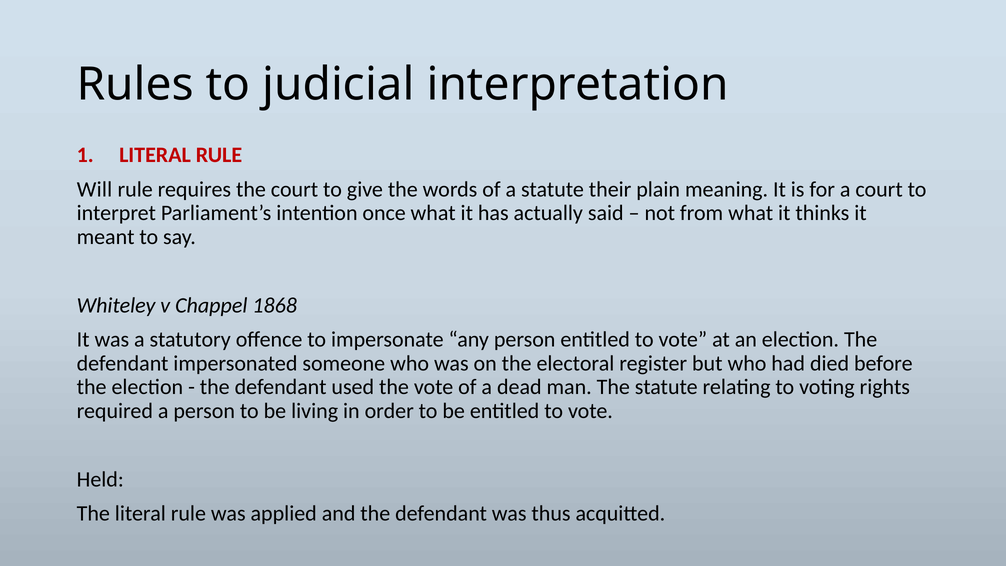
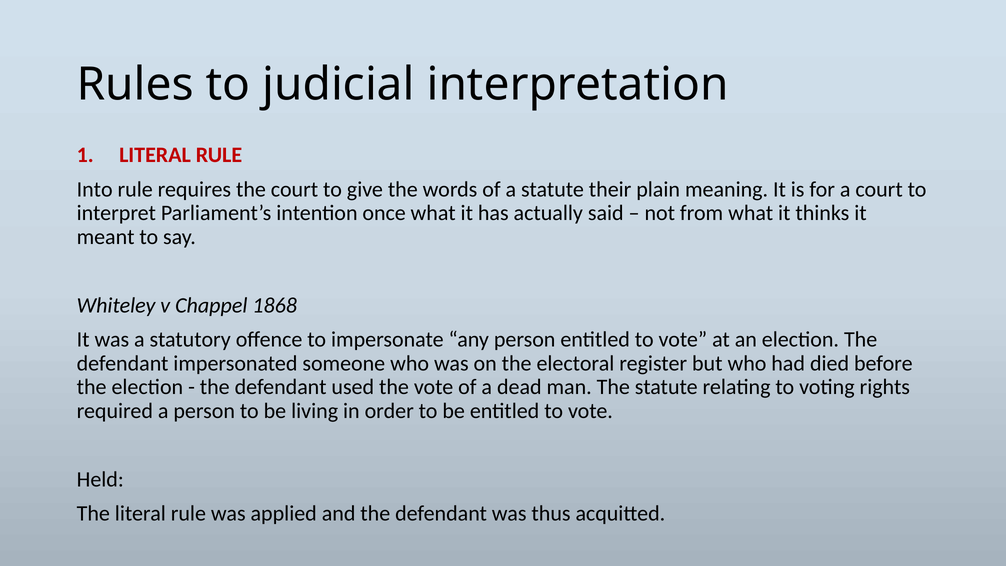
Will: Will -> Into (95, 189)
